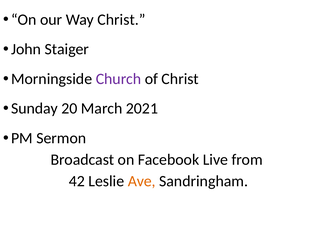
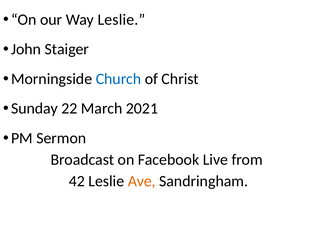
Way Christ: Christ -> Leslie (121, 20)
Church colour: purple -> blue (118, 79)
20: 20 -> 22 (69, 109)
